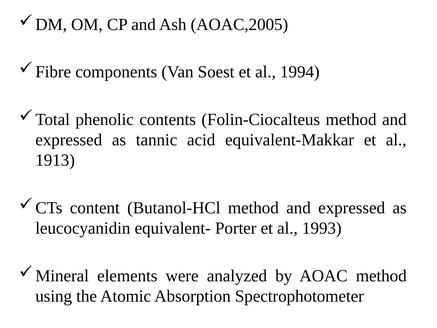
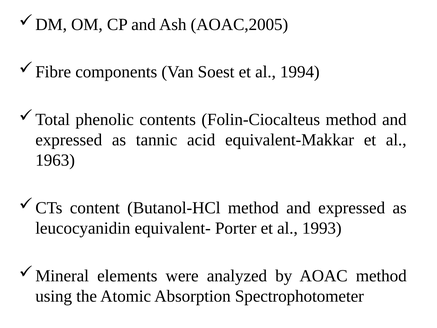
1913: 1913 -> 1963 (55, 160)
